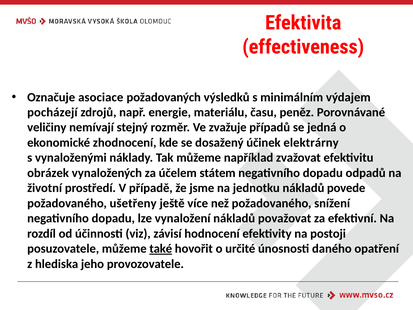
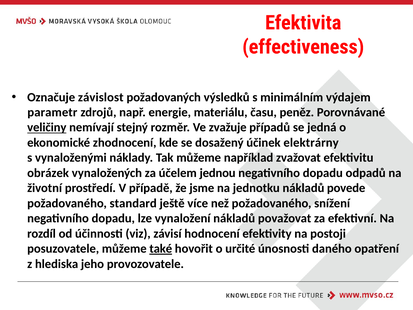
asociace: asociace -> závislost (101, 97)
pocházejí: pocházejí -> parametr (52, 112)
veličiny underline: none -> present (47, 127)
státem: státem -> jednou (218, 173)
ušetřeny: ušetřeny -> standard (133, 203)
